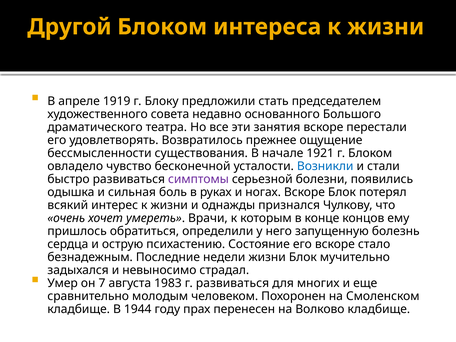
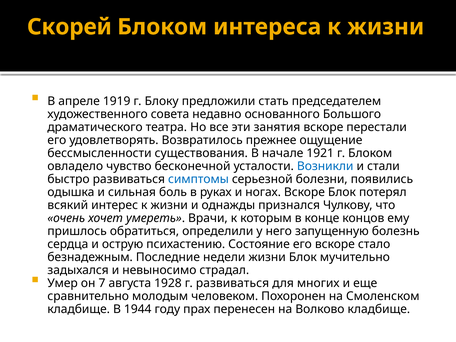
Другой: Другой -> Скорей (69, 27)
симптомы colour: purple -> blue (198, 179)
1983: 1983 -> 1928 (168, 283)
